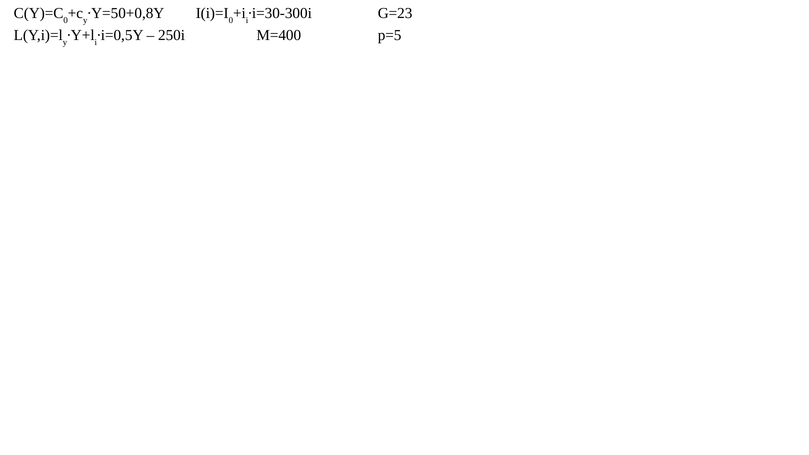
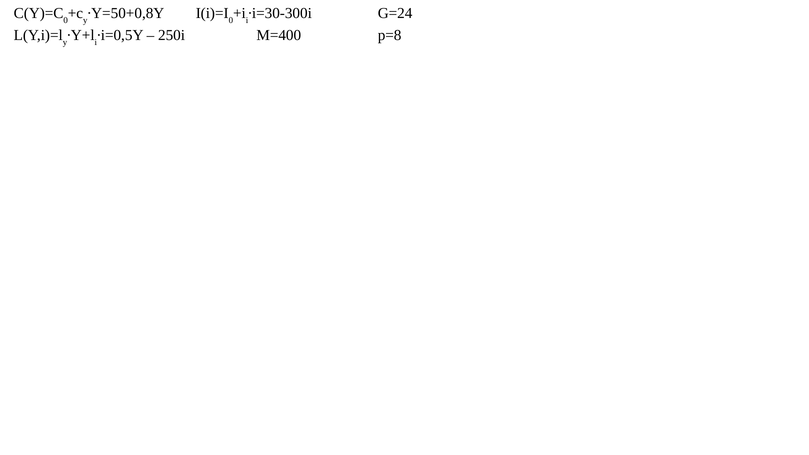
G=23: G=23 -> G=24 (395, 13)
p=5: p=5 -> p=8 (390, 35)
